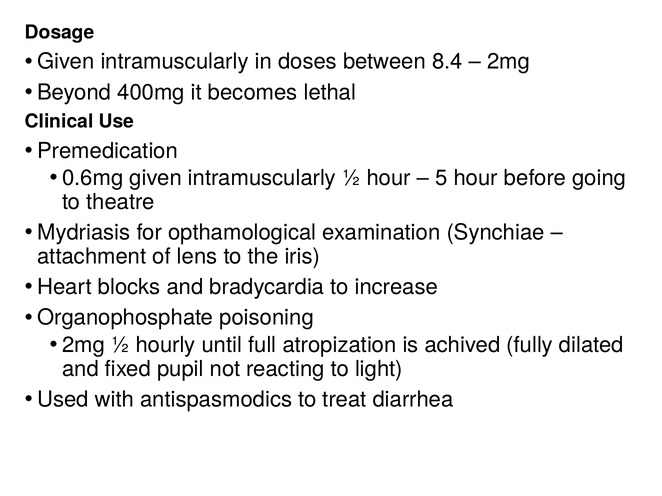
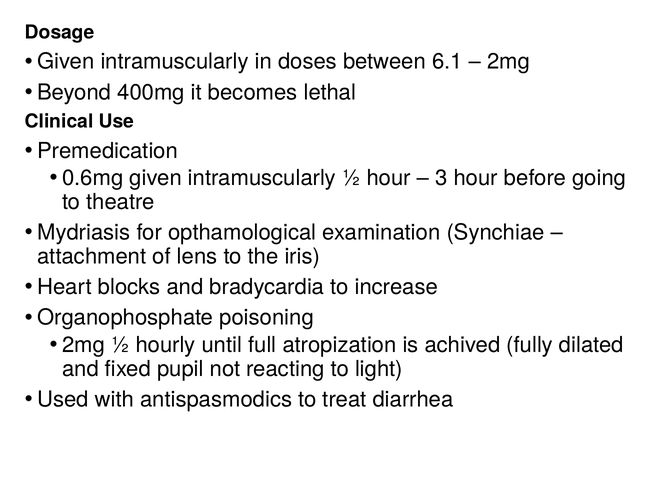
8.4: 8.4 -> 6.1 (447, 62)
5: 5 -> 3 (441, 178)
